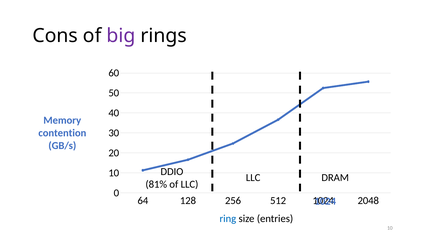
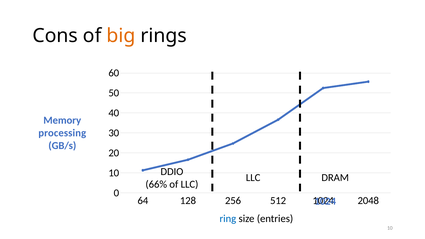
big colour: purple -> orange (121, 36)
contention: contention -> processing (62, 133)
81%: 81% -> 66% (156, 184)
